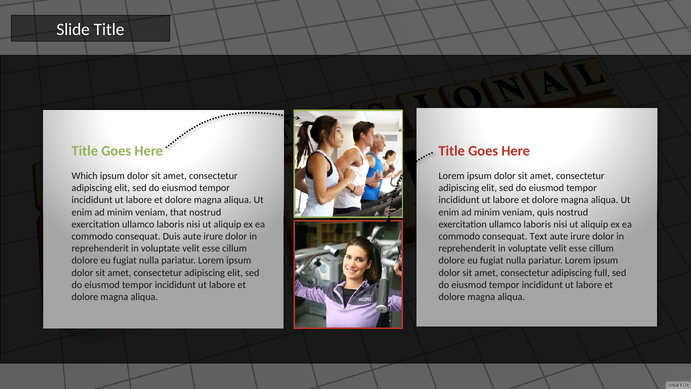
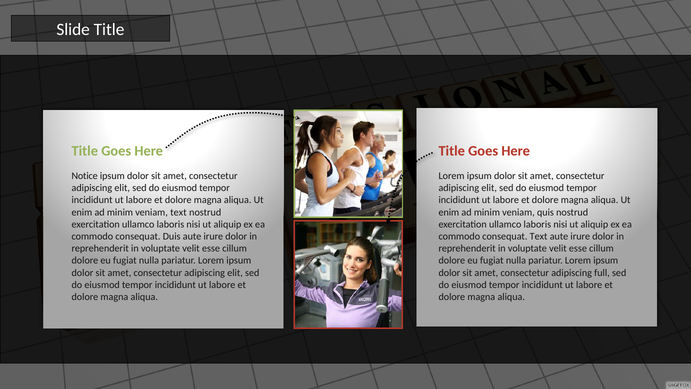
Which: Which -> Notice (85, 176)
veniam that: that -> text (178, 212)
